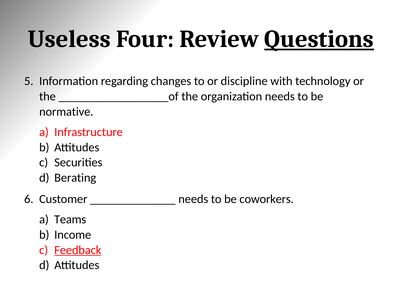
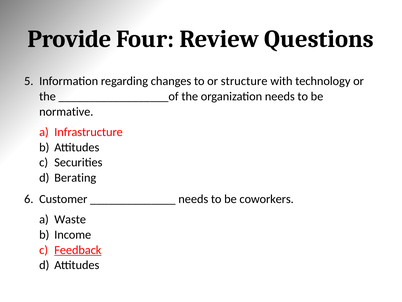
Useless: Useless -> Provide (69, 39)
Questions underline: present -> none (319, 39)
discipline: discipline -> structure (244, 81)
Teams: Teams -> Waste (70, 219)
